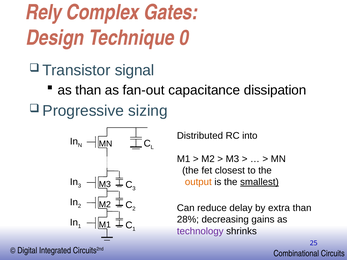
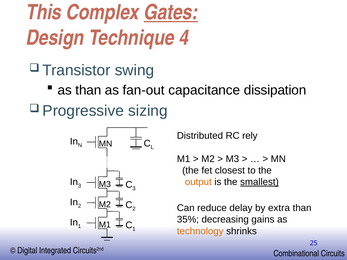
Rely: Rely -> This (44, 12)
Gates underline: none -> present (171, 12)
0: 0 -> 4 (184, 38)
signal: signal -> swing (134, 70)
into: into -> rely (250, 136)
28%: 28% -> 35% (188, 220)
technology colour: purple -> orange (200, 231)
